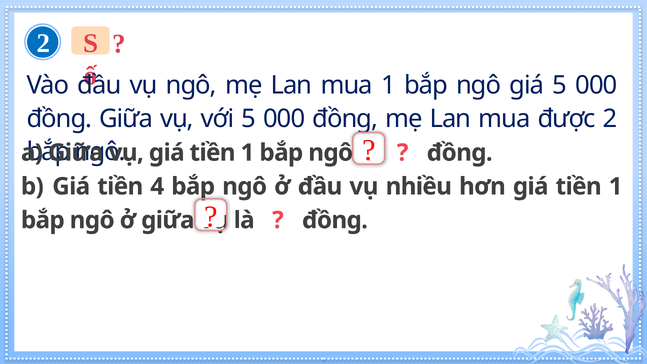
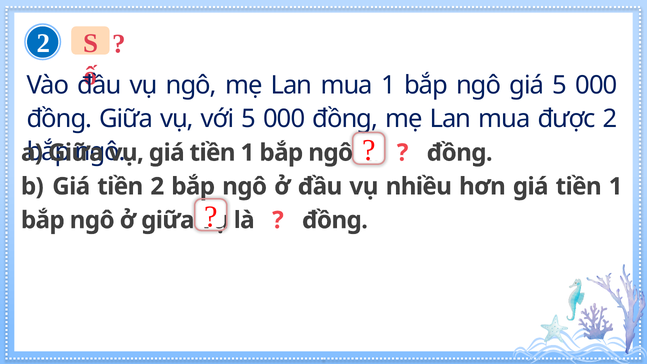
tiền 4: 4 -> 2 (157, 186)
